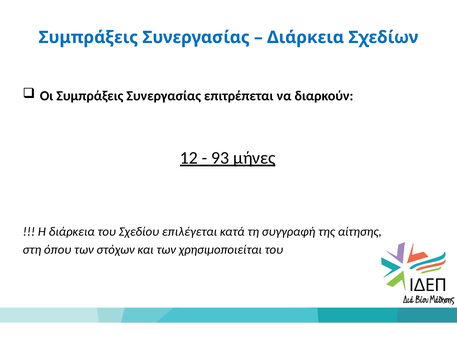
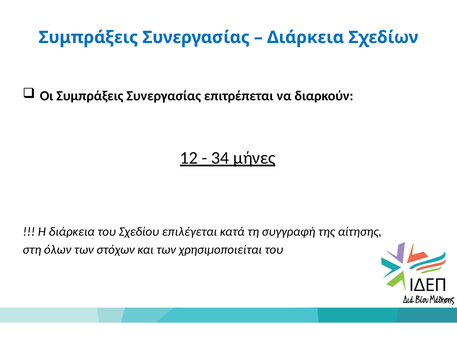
93: 93 -> 34 (220, 158)
όπου: όπου -> όλων (58, 249)
